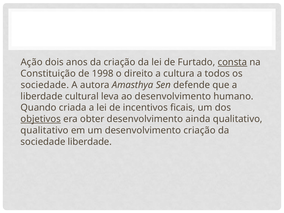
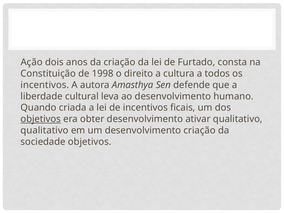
consta underline: present -> none (232, 62)
sociedade: sociedade -> incentivos (45, 85)
ainda: ainda -> ativar (198, 119)
sociedade liberdade: liberdade -> objetivos (90, 142)
